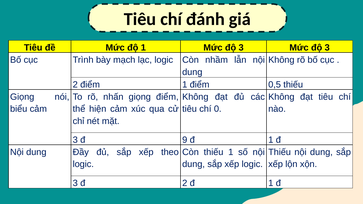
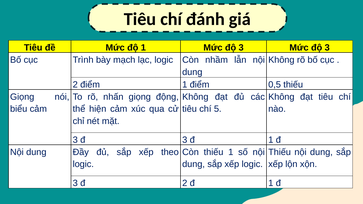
giọng điểm: điểm -> động (167, 97)
0: 0 -> 5 (218, 109)
đ 9: 9 -> 3 (185, 140)
